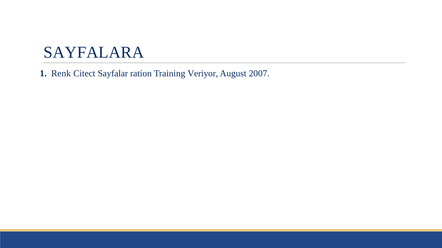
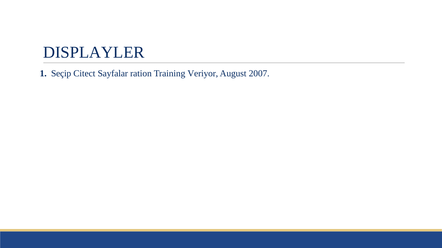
SAYFALARA: SAYFALARA -> DISPLAYLER (94, 52)
Renk: Renk -> Seçip (61, 74)
